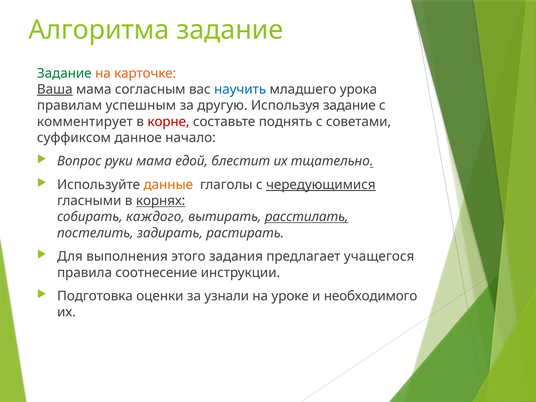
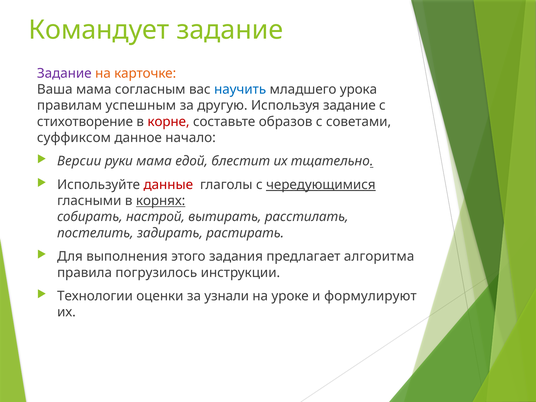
Алгоритма: Алгоритма -> Командует (99, 30)
Задание colour: green -> purple (64, 73)
Ваша underline: present -> none (55, 89)
комментирует: комментирует -> стихотворение (85, 122)
поднять: поднять -> образов (286, 122)
Вопрос: Вопрос -> Версии (79, 161)
данные colour: orange -> red (168, 185)
каждого: каждого -> настрой (155, 217)
расстилать underline: present -> none (307, 217)
учащегося: учащегося -> алгоритма (379, 257)
соотнесение: соотнесение -> погрузилось (156, 273)
Подготовка: Подготовка -> Технологии (95, 296)
необходимого: необходимого -> формулируют (370, 296)
